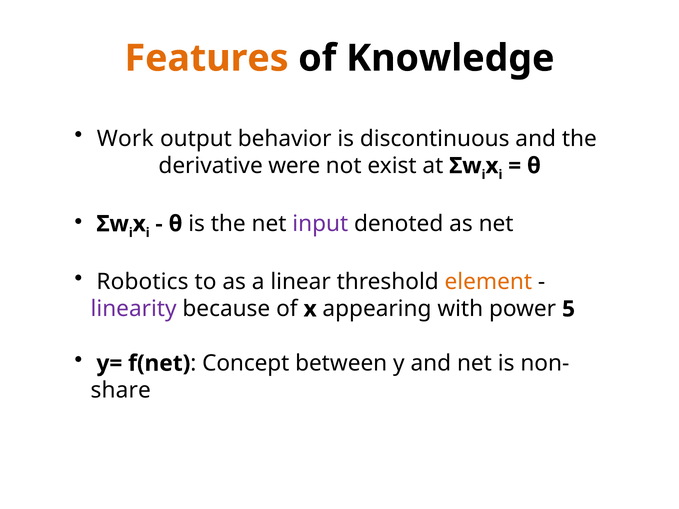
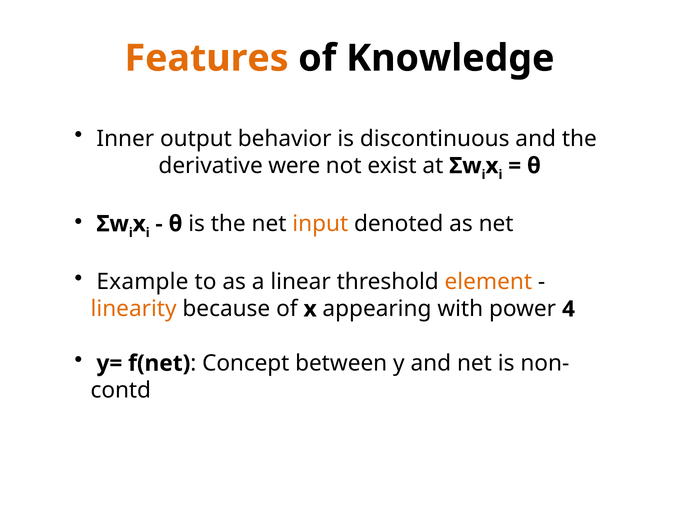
Work: Work -> Inner (125, 139)
input colour: purple -> orange (320, 224)
Robotics: Robotics -> Example (142, 282)
linearity colour: purple -> orange (134, 309)
5: 5 -> 4 (569, 309)
share: share -> contd (121, 391)
